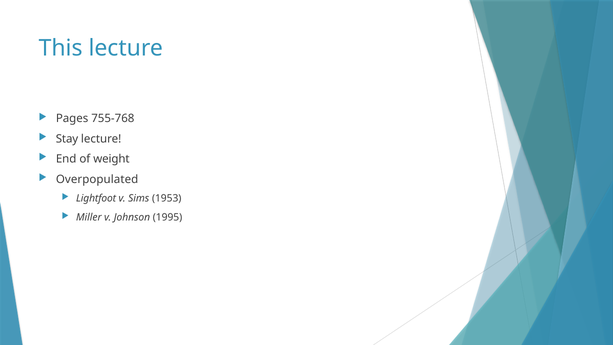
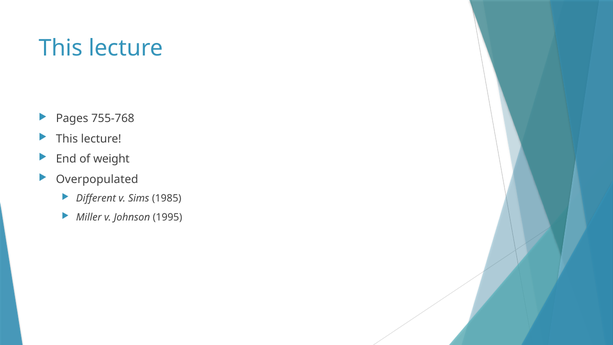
Stay: Stay -> This (67, 139)
Lightfoot: Lightfoot -> Different (96, 199)
1953: 1953 -> 1985 (167, 199)
